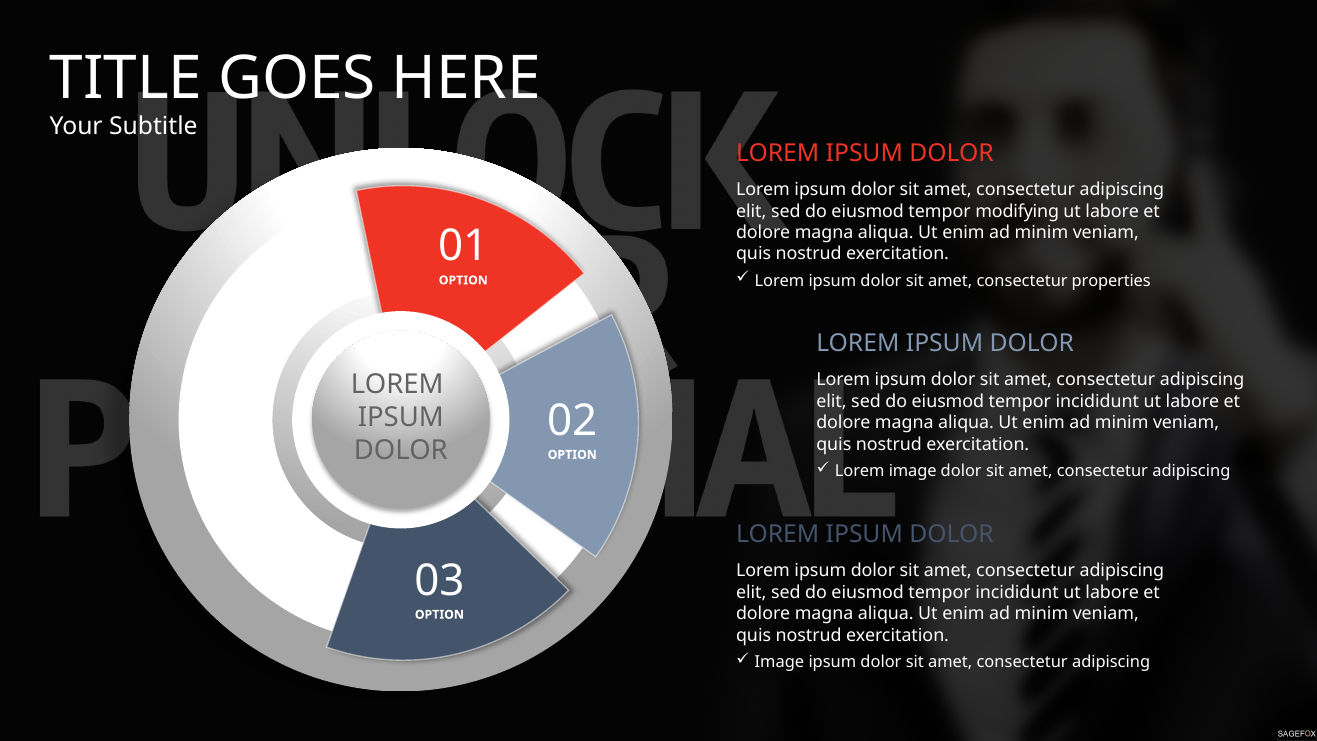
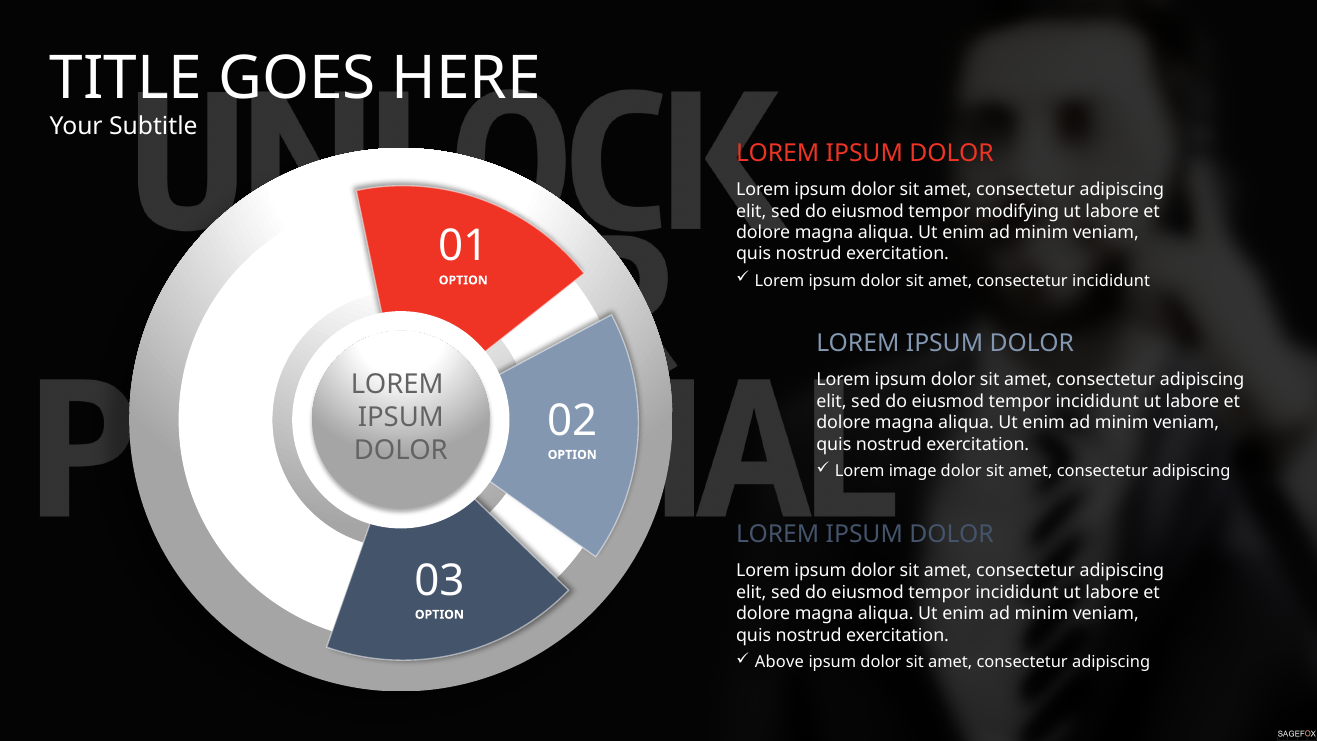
consectetur properties: properties -> incididunt (1111, 281)
Image: Image -> Above (779, 662)
